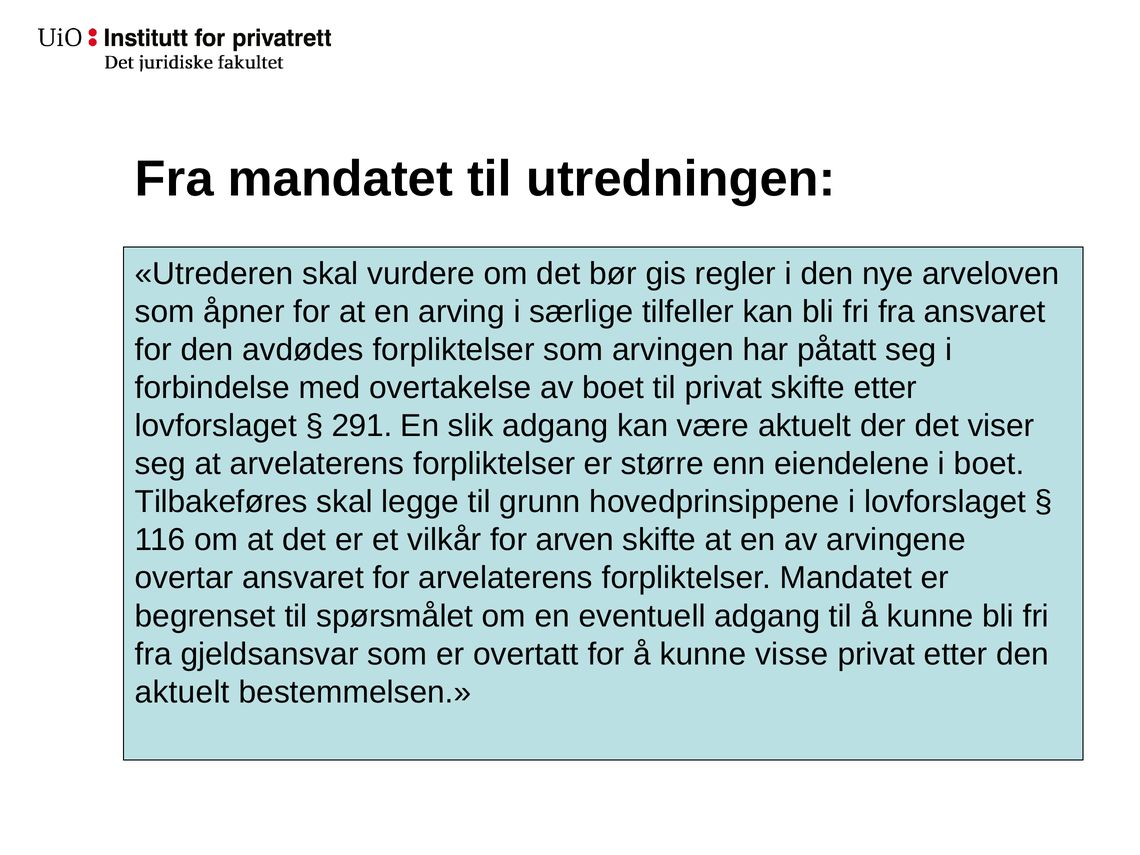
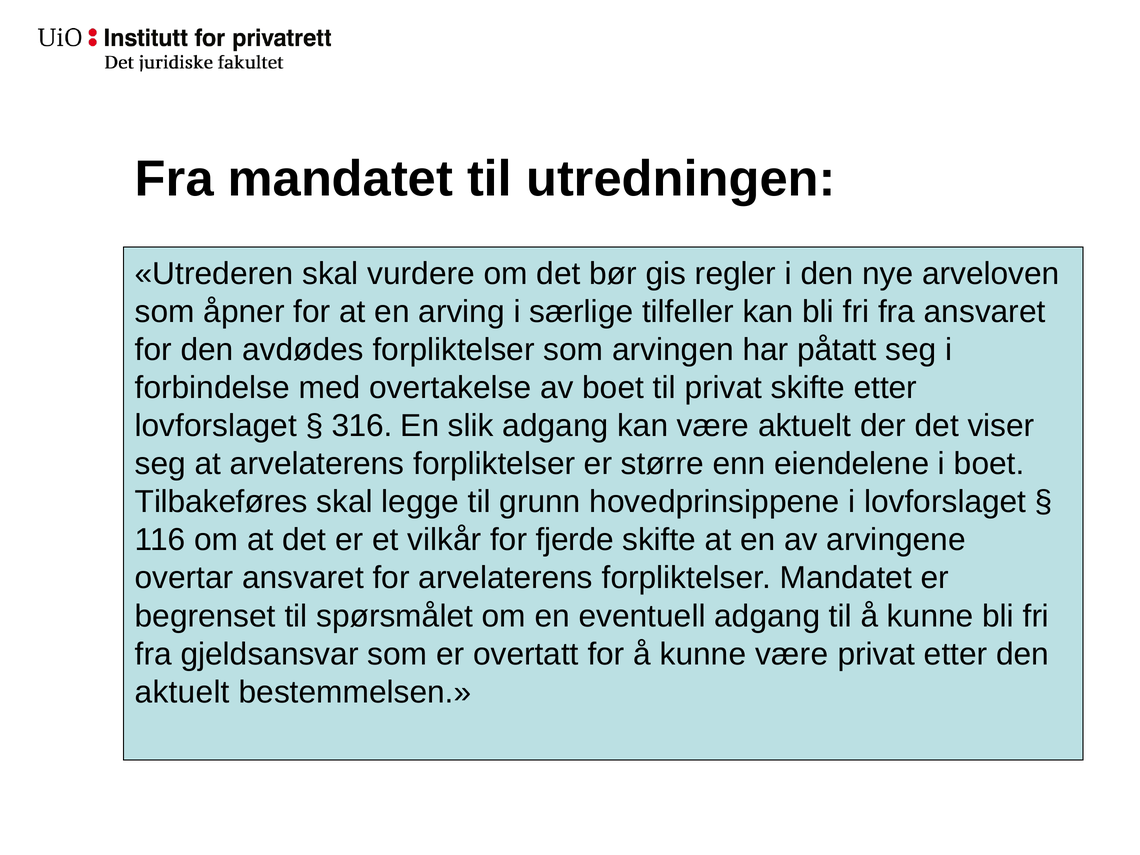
291: 291 -> 316 (362, 426)
arven: arven -> fjerde (575, 540)
kunne visse: visse -> være (792, 654)
